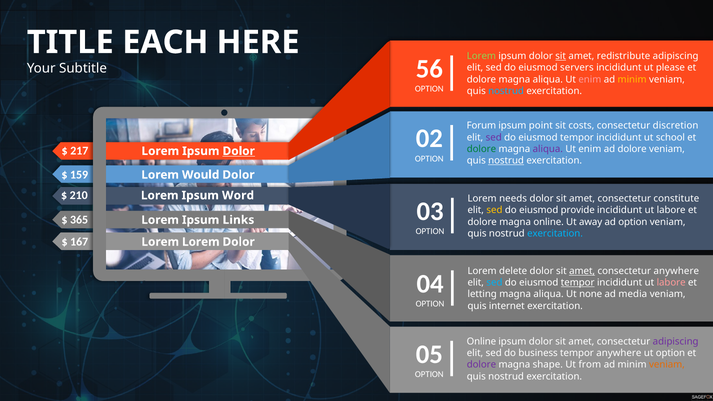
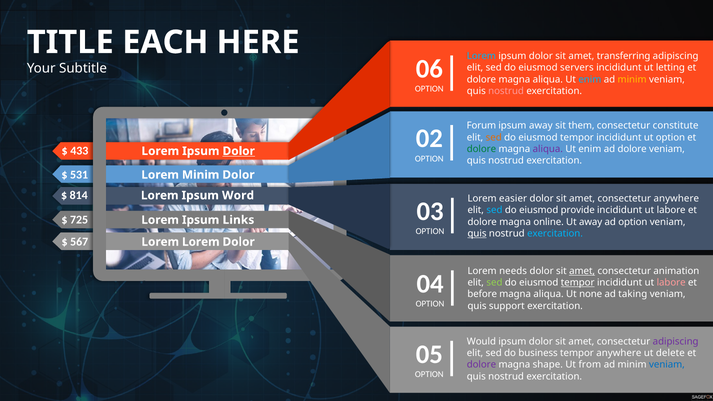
Lorem colour: light green -> light blue (481, 56)
sit underline: present -> none (561, 56)
redistribute: redistribute -> transferring (624, 56)
56: 56 -> 06 (429, 69)
please: please -> letting (670, 68)
enim colour: pink -> light blue (590, 79)
nostrud colour: light blue -> pink (506, 91)
ipsum point: point -> away (541, 126)
costs: costs -> them (581, 126)
discretion: discretion -> constitute (676, 126)
sed colour: purple -> orange (494, 137)
ut school: school -> option (670, 137)
217: 217 -> 433 (79, 151)
nostrud underline: present -> none (506, 161)
159: 159 -> 531 (79, 175)
Lorem Would: Would -> Minim (201, 175)
210: 210 -> 814 (79, 195)
needs: needs -> easier (513, 199)
consectetur constitute: constitute -> anywhere (676, 199)
sed colour: yellow -> light blue (494, 210)
365: 365 -> 725 (79, 220)
quis underline: none -> present (477, 233)
167: 167 -> 567 (79, 242)
delete: delete -> needs (513, 271)
consectetur anywhere: anywhere -> animation (676, 271)
sed colour: light blue -> light green (494, 283)
letting: letting -> before (482, 294)
media: media -> taking (633, 294)
internet: internet -> support (507, 306)
Online: Online -> Would (481, 342)
ut option: option -> delete (670, 353)
veniam colour: orange -> blue (667, 365)
